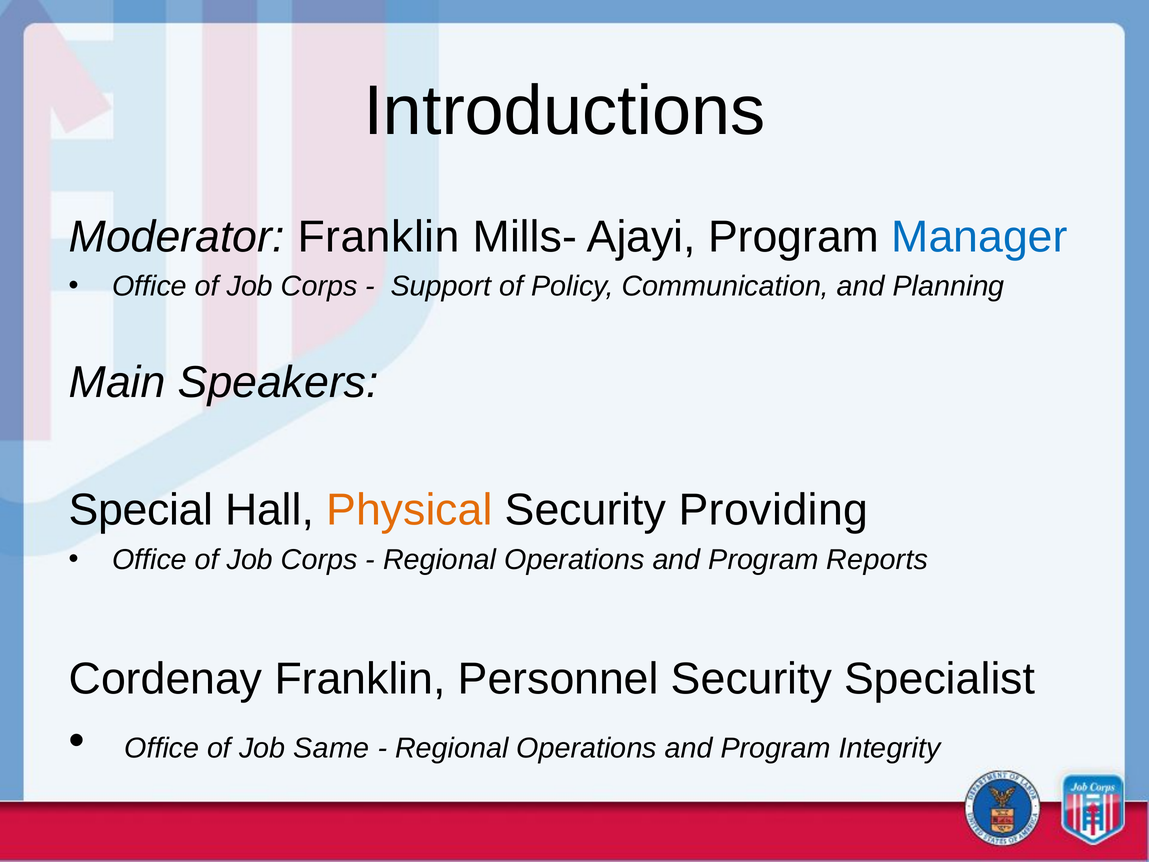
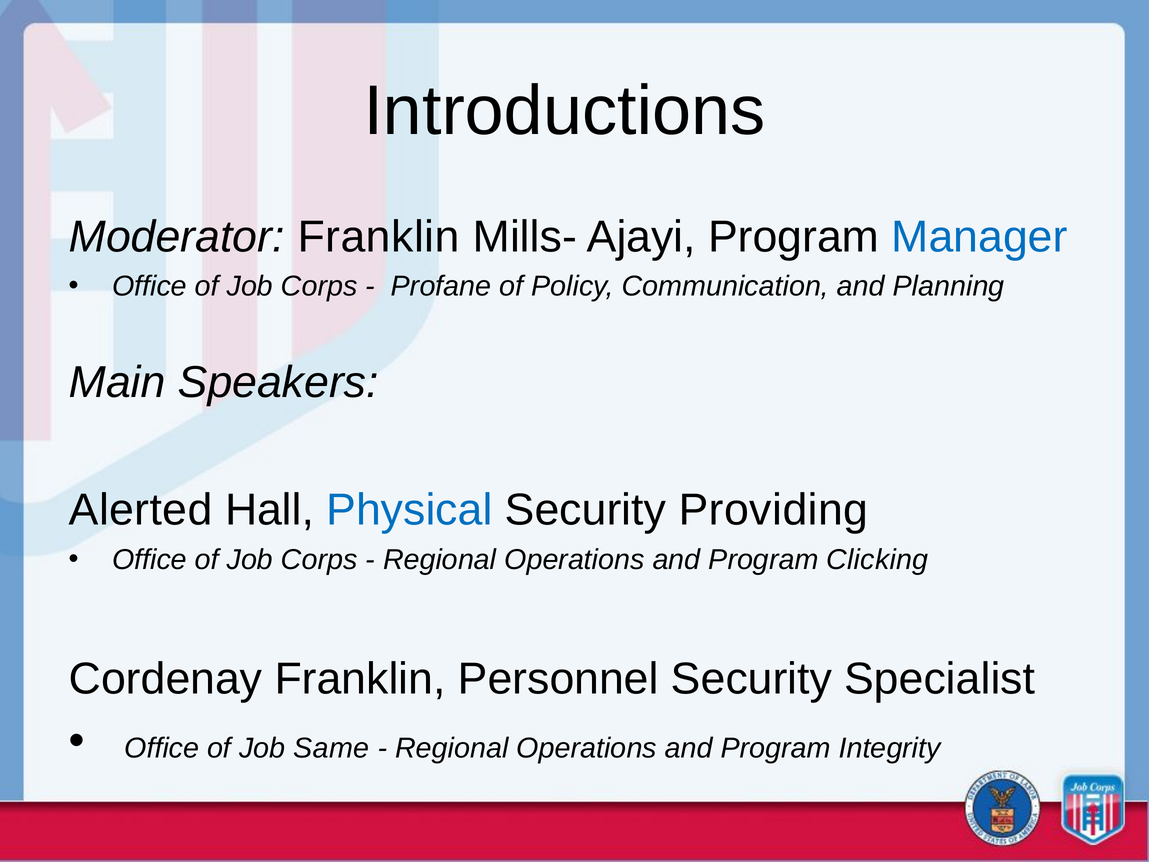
Support: Support -> Profane (441, 286)
Special: Special -> Alerted (141, 510)
Physical colour: orange -> blue (409, 510)
Reports: Reports -> Clicking (877, 559)
